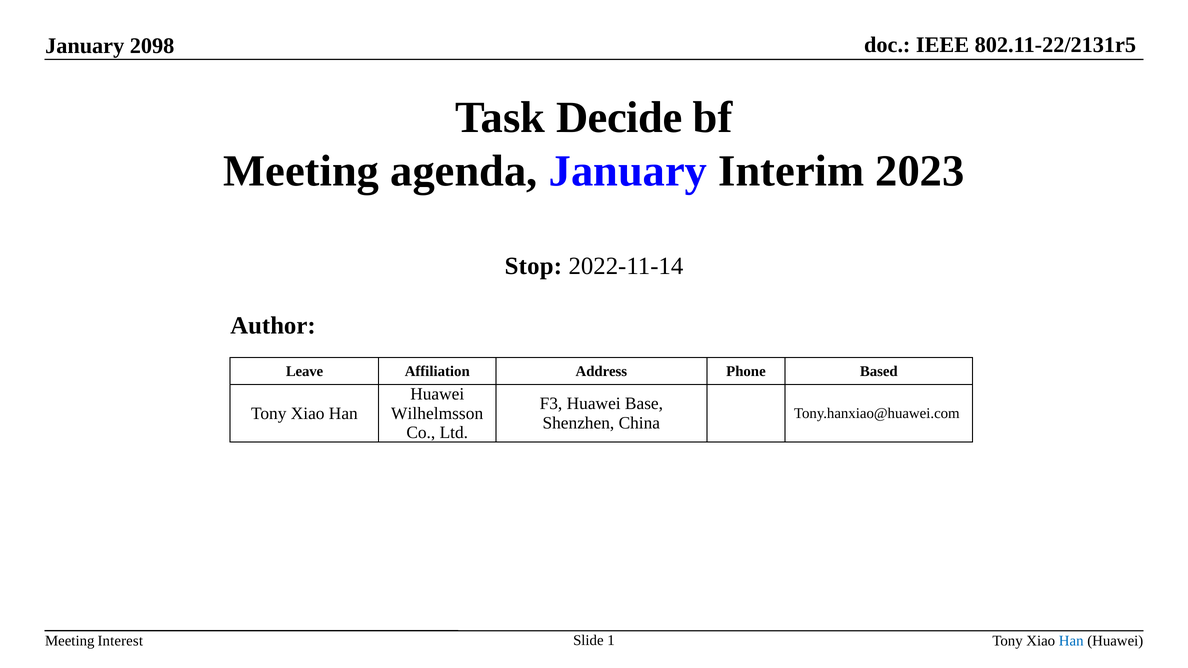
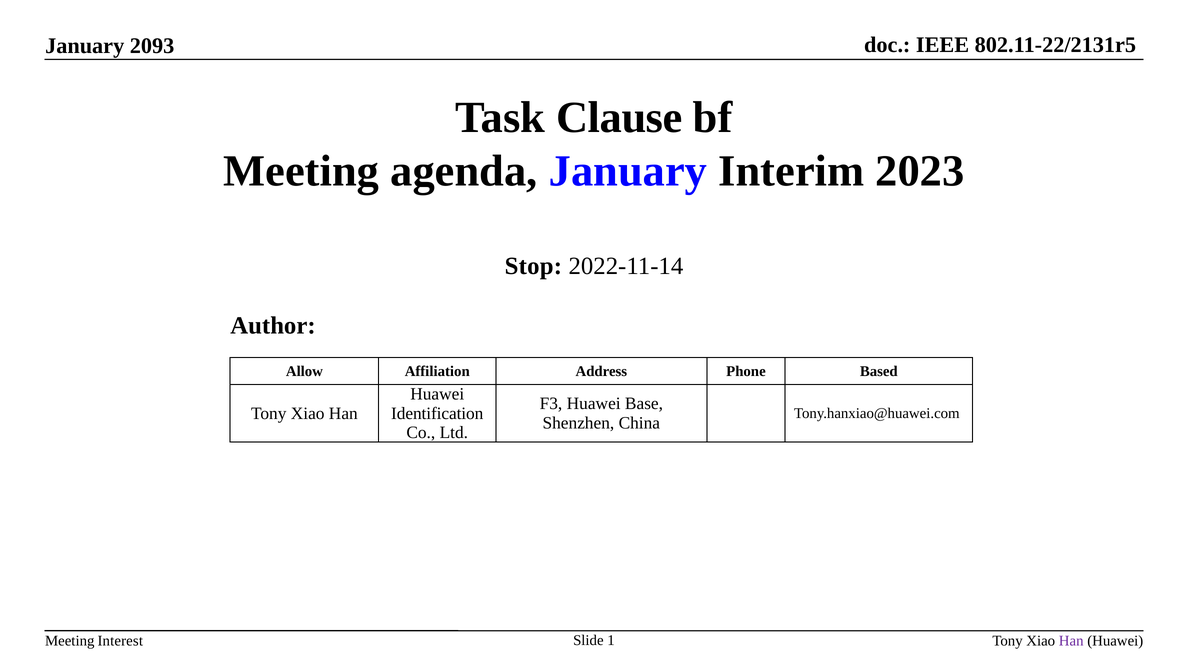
2098: 2098 -> 2093 (152, 46)
Decide: Decide -> Clause (619, 117)
Leave: Leave -> Allow (304, 371)
Wilhelmsson: Wilhelmsson -> Identification (437, 413)
Han colour: blue -> purple (1071, 641)
